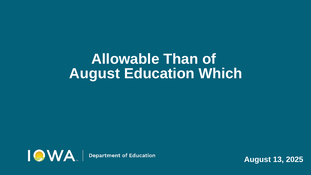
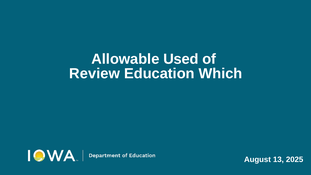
Than: Than -> Used (181, 59)
August: August -> Review (95, 74)
